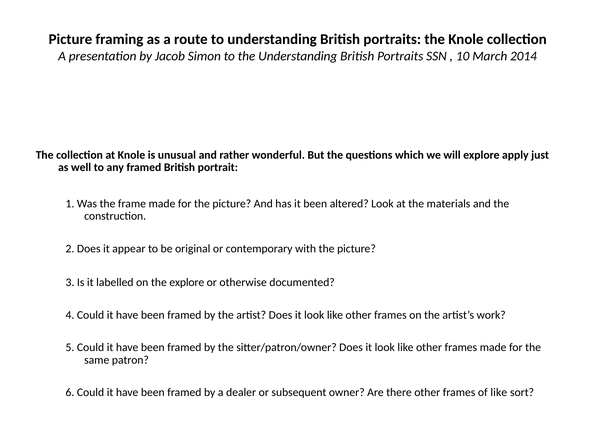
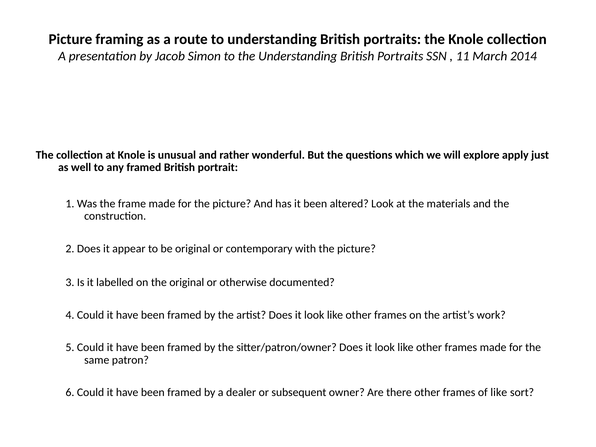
10: 10 -> 11 (463, 56)
the explore: explore -> original (187, 282)
